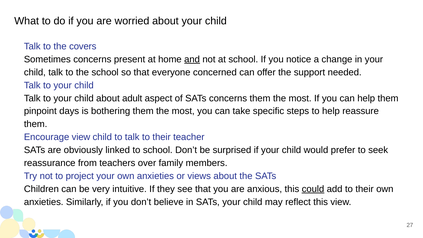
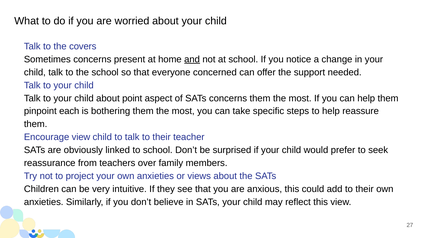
adult: adult -> point (132, 98)
days: days -> each (69, 111)
could underline: present -> none (313, 189)
